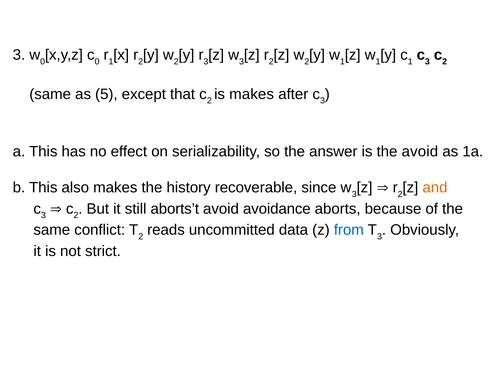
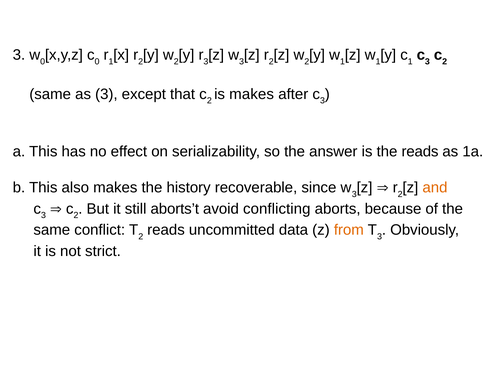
as 5: 5 -> 3 (106, 94)
the avoid: avoid -> reads (420, 151)
avoidance: avoidance -> conflicting (277, 209)
from colour: blue -> orange (349, 230)
